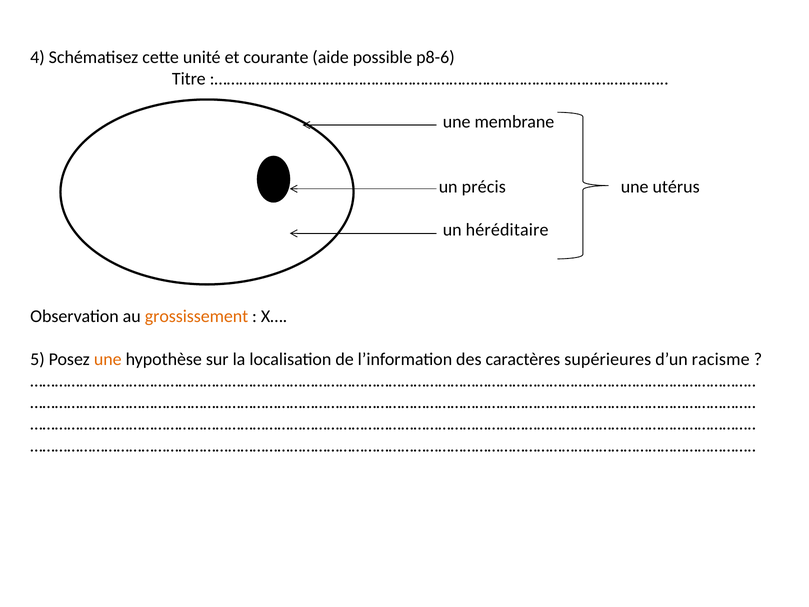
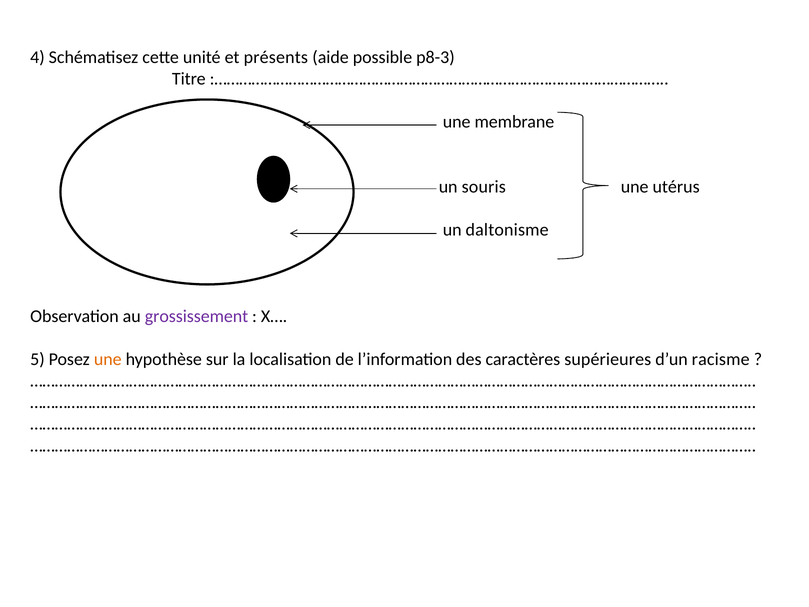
courante: courante -> présents (276, 57)
p8-6: p8-6 -> p8-3 (435, 57)
précis: précis -> souris (484, 187)
héréditaire: héréditaire -> daltonisme (507, 230)
grossissement colour: orange -> purple (196, 316)
